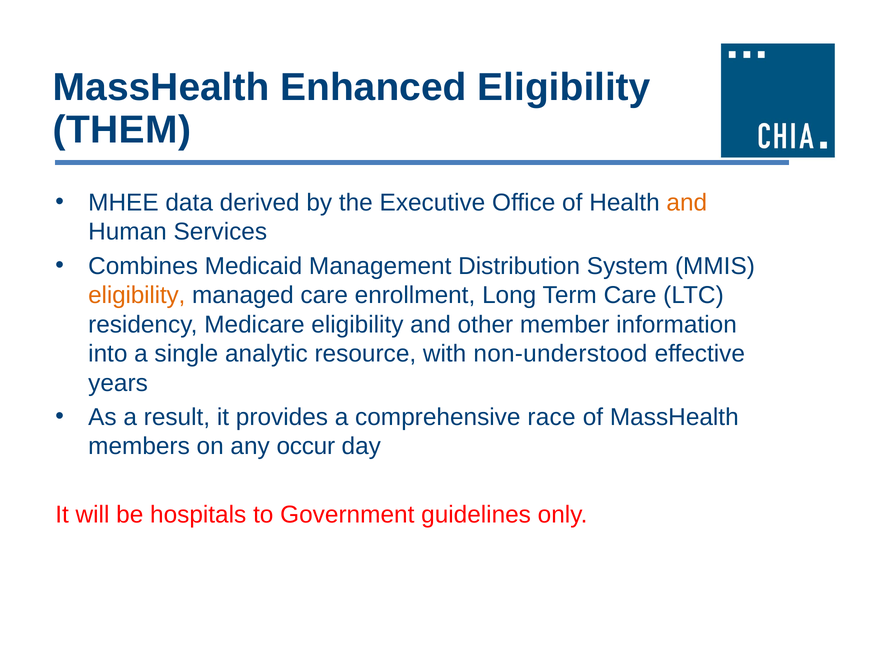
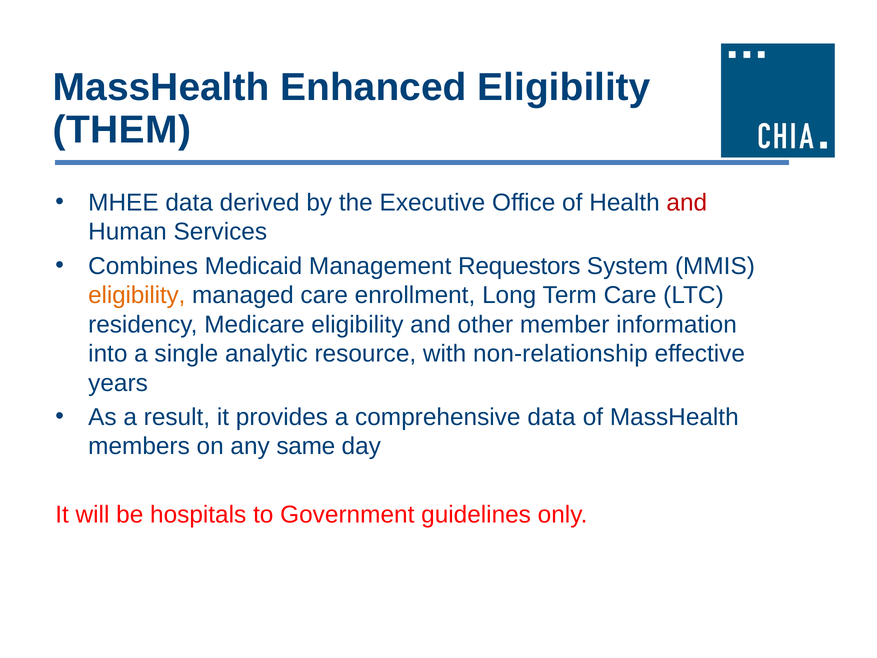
and colour: orange -> red (687, 203)
Distribution: Distribution -> Requestors (519, 266)
non-understood: non-understood -> non-relationship (560, 354)
comprehensive race: race -> data (552, 417)
occur: occur -> same (306, 446)
